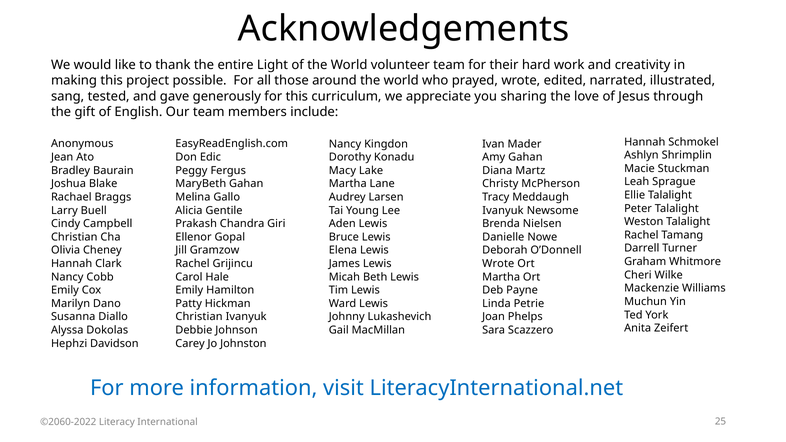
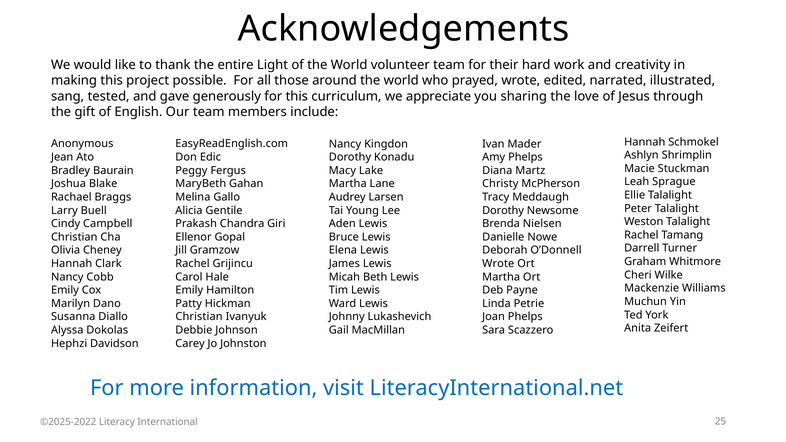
Amy Gahan: Gahan -> Phelps (525, 157)
Ivanyuk: Ivanyuk -> Dorothy (503, 210)
©2060-2022: ©2060-2022 -> ©2025-2022 (68, 422)
